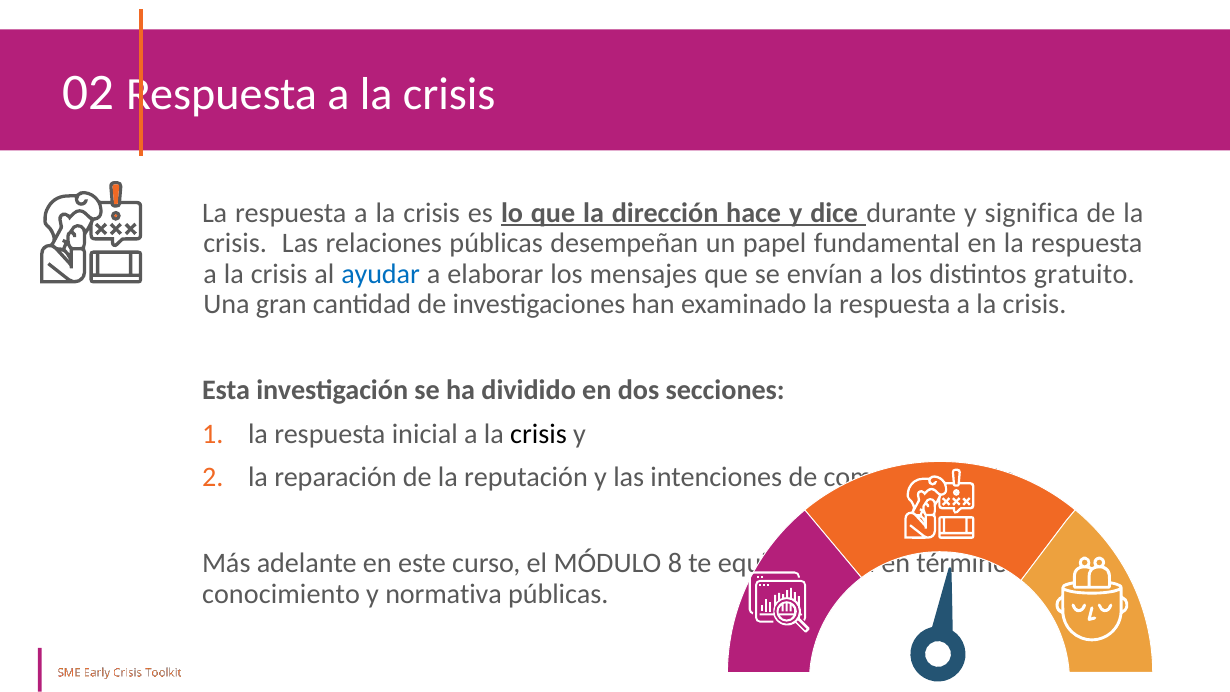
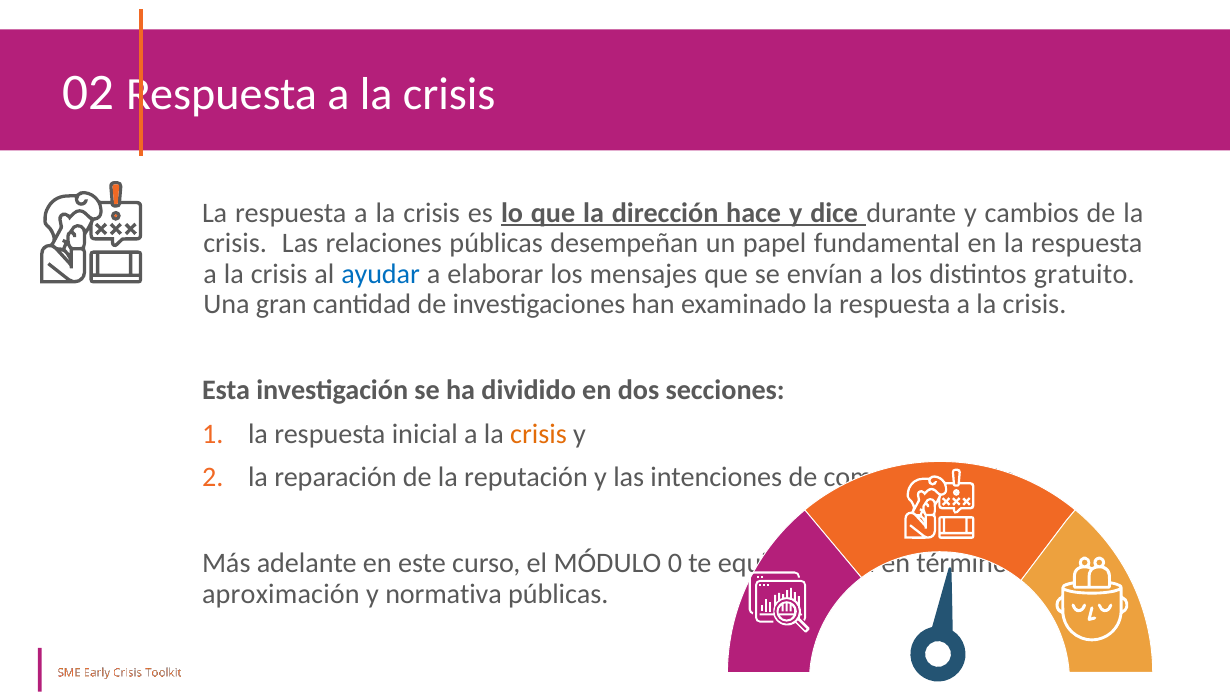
significa: significa -> cambios (1032, 213)
crisis colour: black -> orange (538, 434)
8: 8 -> 0 (675, 563)
conocimiento: conocimiento -> aproximación (281, 594)
